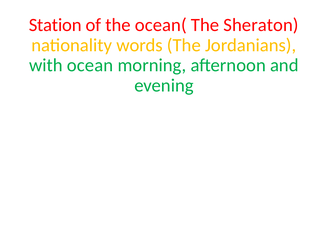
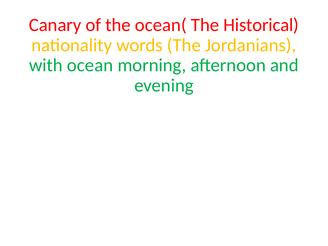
Station: Station -> Canary (55, 25)
Sheraton: Sheraton -> Historical (261, 25)
